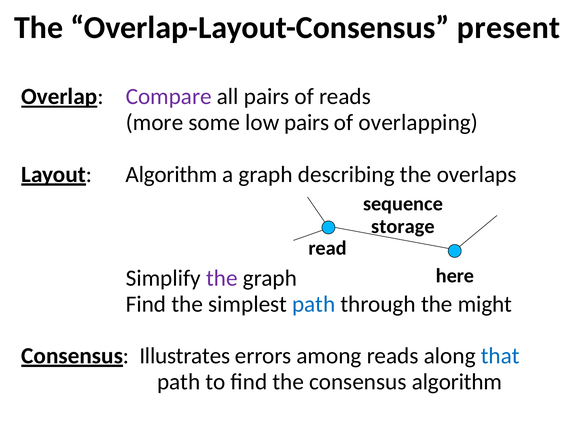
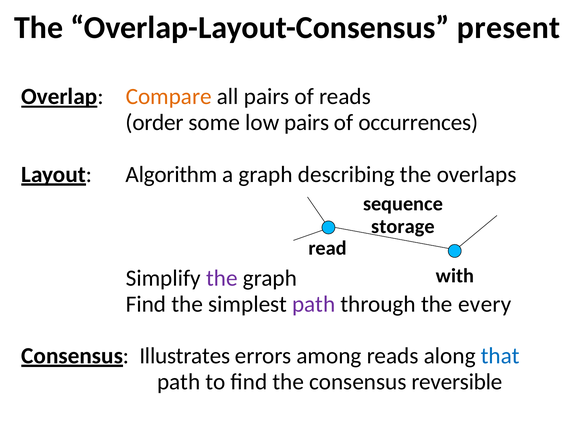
Compare colour: purple -> orange (169, 97)
more: more -> order (155, 123)
overlapping: overlapping -> occurrences (418, 123)
here: here -> with (455, 276)
path colour: blue -> purple (314, 304)
might: might -> every (485, 304)
consensus algorithm: algorithm -> reversible (457, 382)
